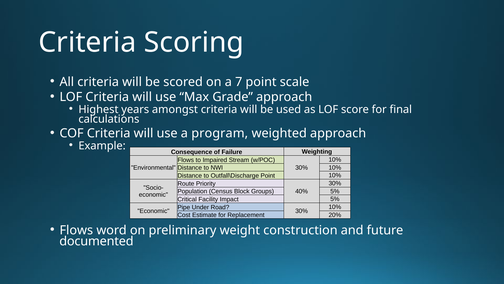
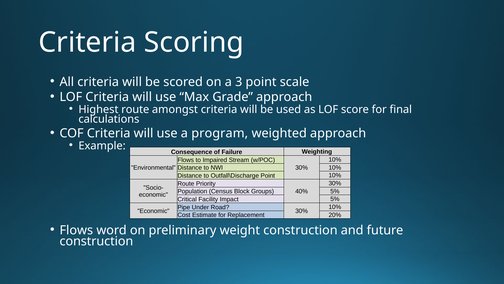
7: 7 -> 3 (239, 82)
Highest years: years -> route (135, 109)
documented: documented -> construction (96, 241)
